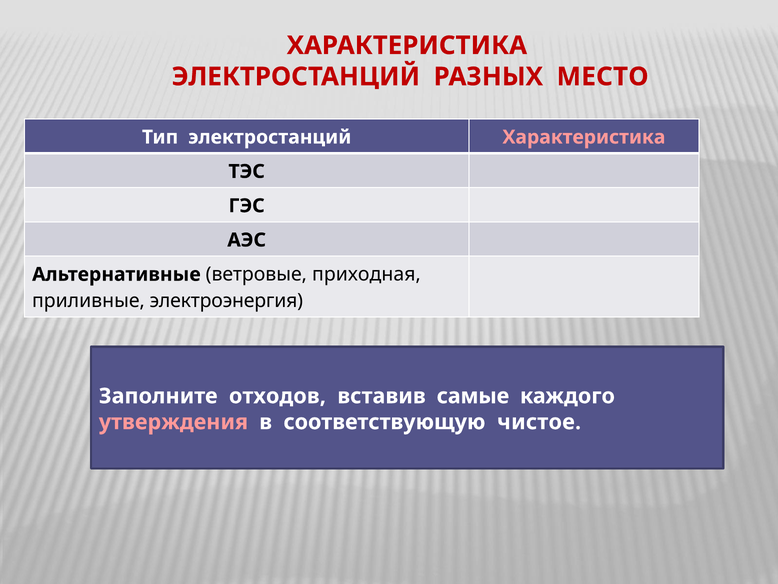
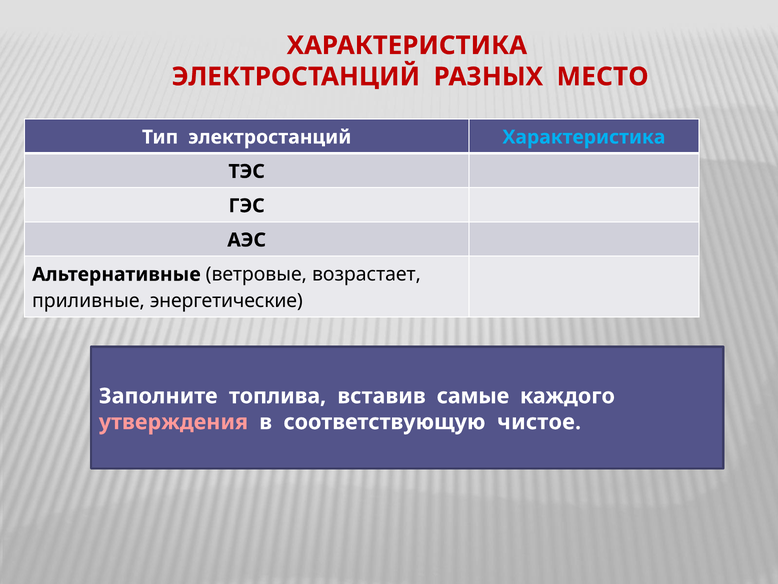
Характеристика colour: pink -> light blue (584, 137)
приходная: приходная -> возрастает (366, 274)
электроэнергия: электроэнергия -> энергетические (226, 301)
отходов: отходов -> топлива (278, 396)
